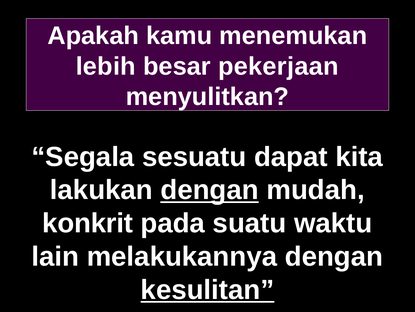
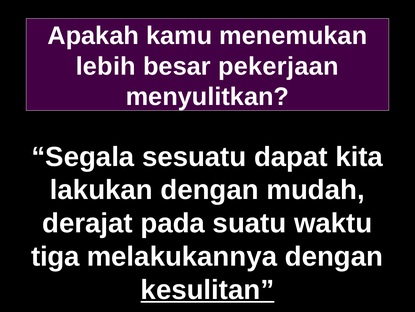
dengan underline: present -> none (210, 190)
konkrit: konkrit -> derajat (88, 223)
lain: lain -> tiga (55, 256)
